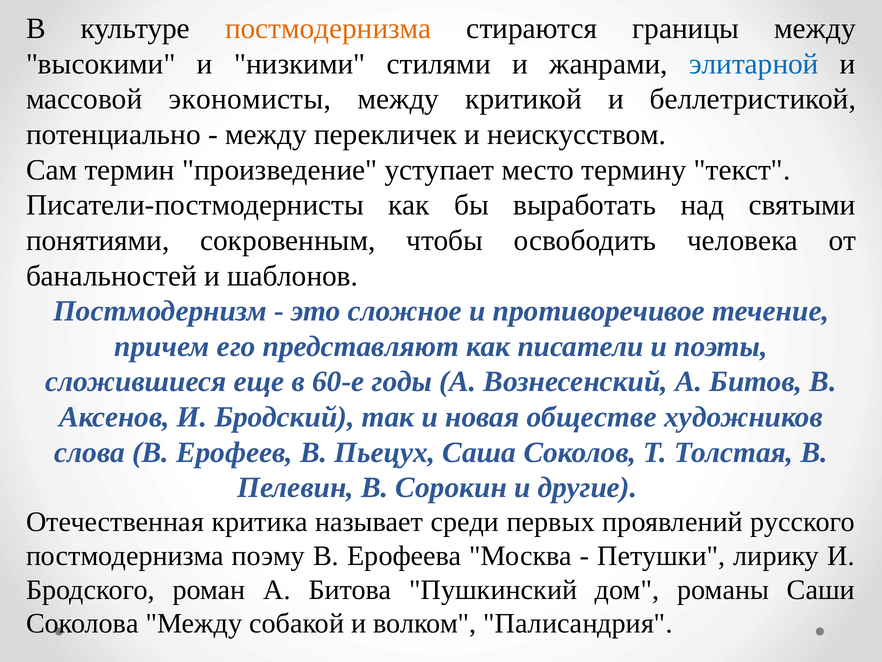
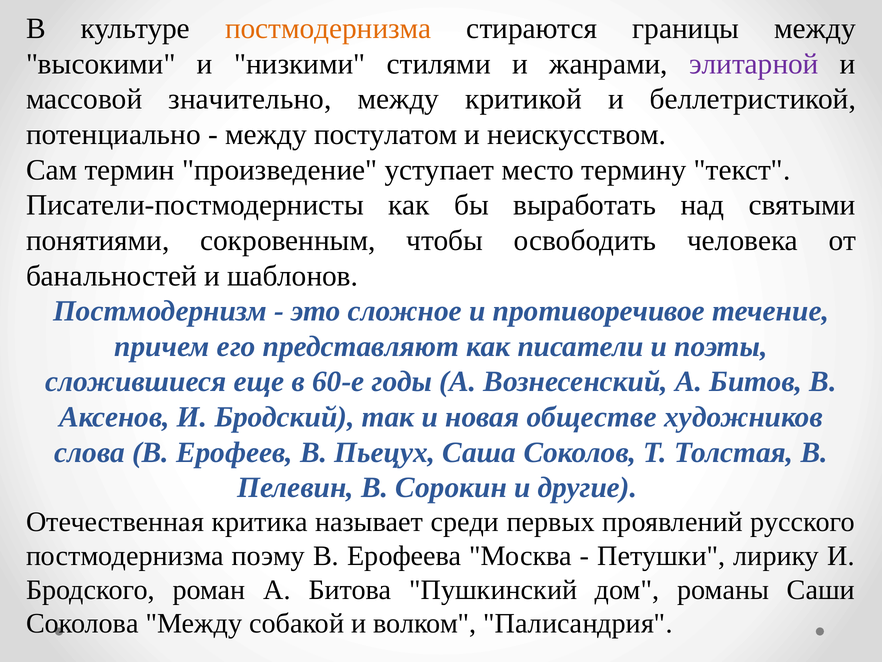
элитарной colour: blue -> purple (754, 64)
экономисты: экономисты -> значительно (250, 99)
перекличек: перекличек -> постулатом (386, 134)
